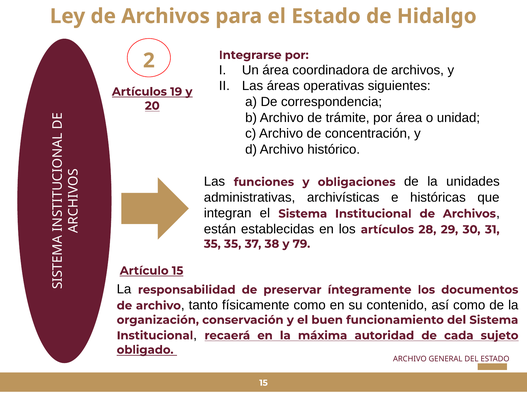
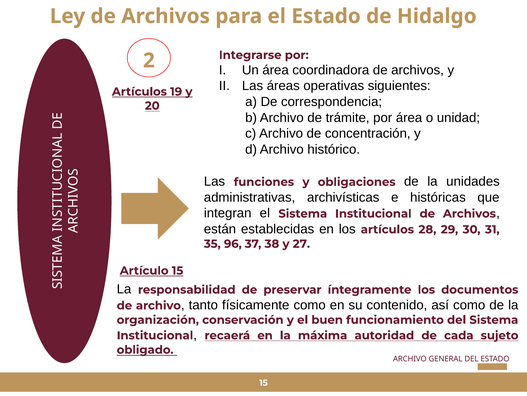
35 35: 35 -> 96 (233, 243)
79: 79 -> 27 (301, 243)
